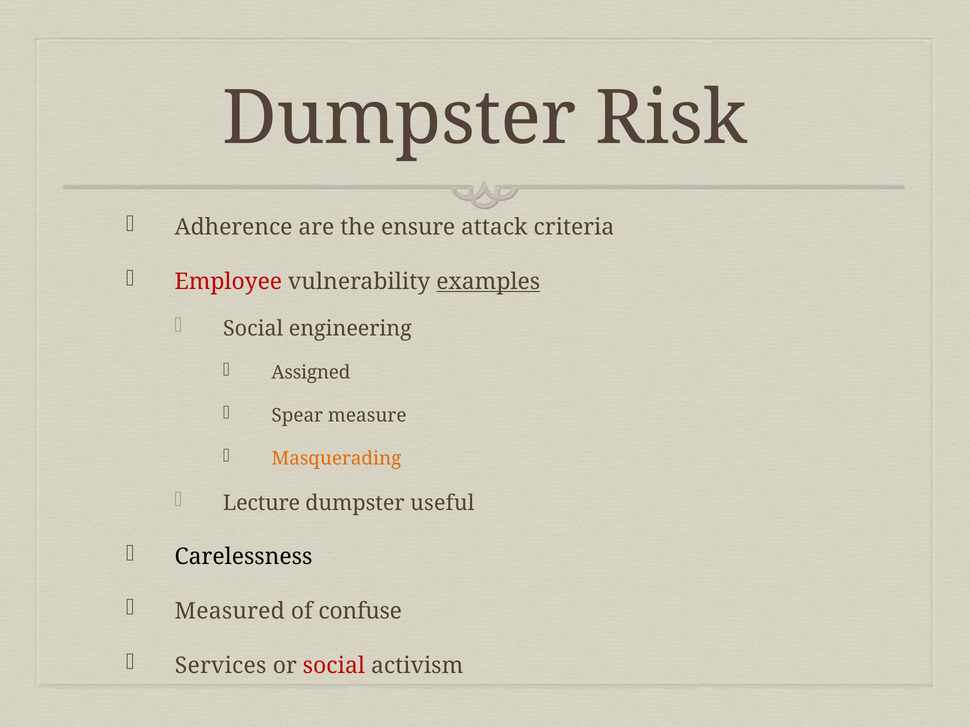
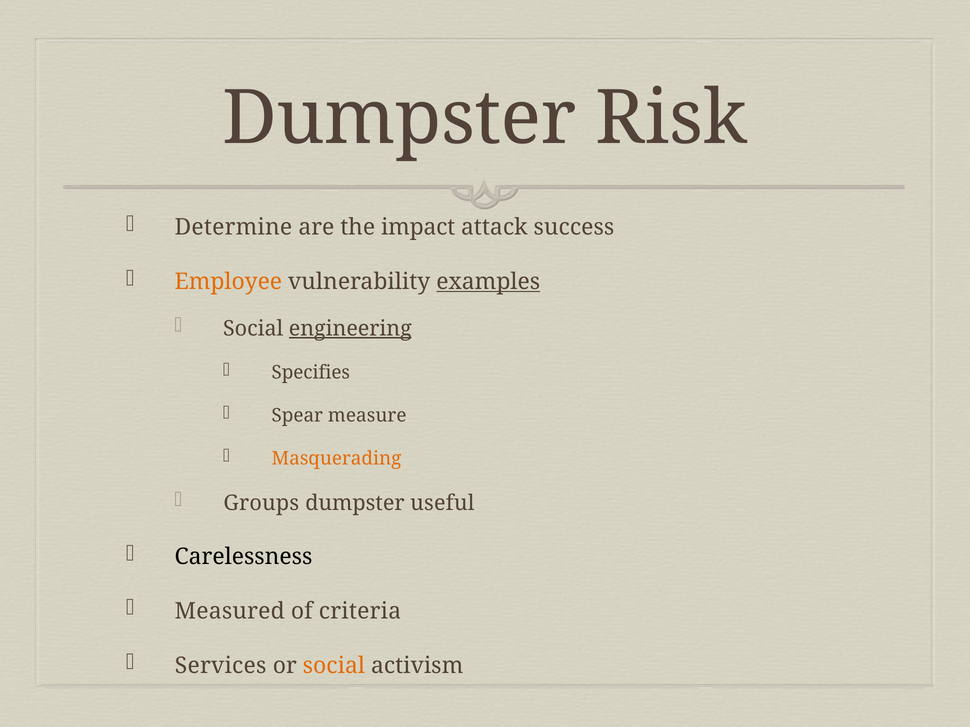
Adherence: Adherence -> Determine (233, 227)
ensure: ensure -> impact (418, 227)
criteria: criteria -> success (574, 227)
Employee colour: red -> orange (228, 282)
engineering underline: none -> present (350, 329)
Assigned: Assigned -> Specifies (311, 373)
Lecture: Lecture -> Groups (261, 503)
confuse: confuse -> criteria (360, 611)
social colour: red -> orange (334, 666)
